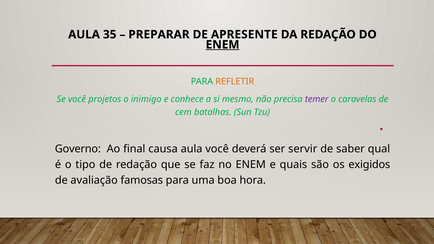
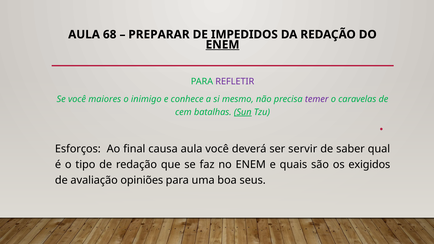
35: 35 -> 68 (110, 35)
APRESENTE: APRESENTE -> IMPEDIDOS (244, 35)
REFLETIR colour: orange -> purple (235, 82)
projetos: projetos -> maiores (105, 99)
Sun underline: none -> present (243, 112)
Governo: Governo -> Esforços (78, 149)
famosas: famosas -> opiniões (142, 180)
hora: hora -> seus (253, 180)
